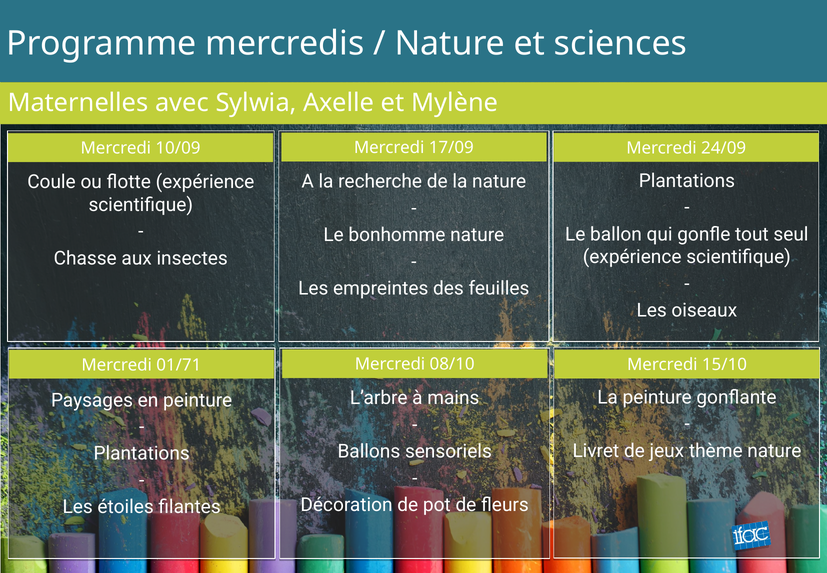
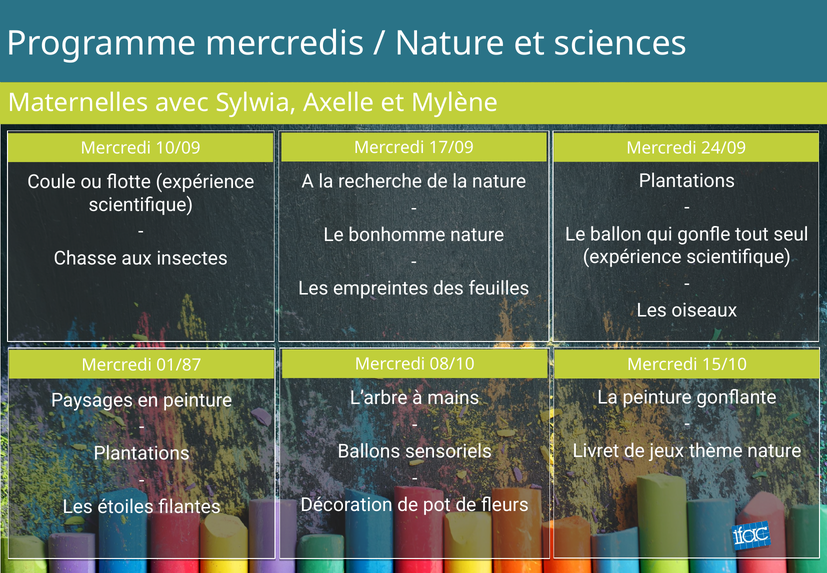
01/71: 01/71 -> 01/87 (179, 365)
